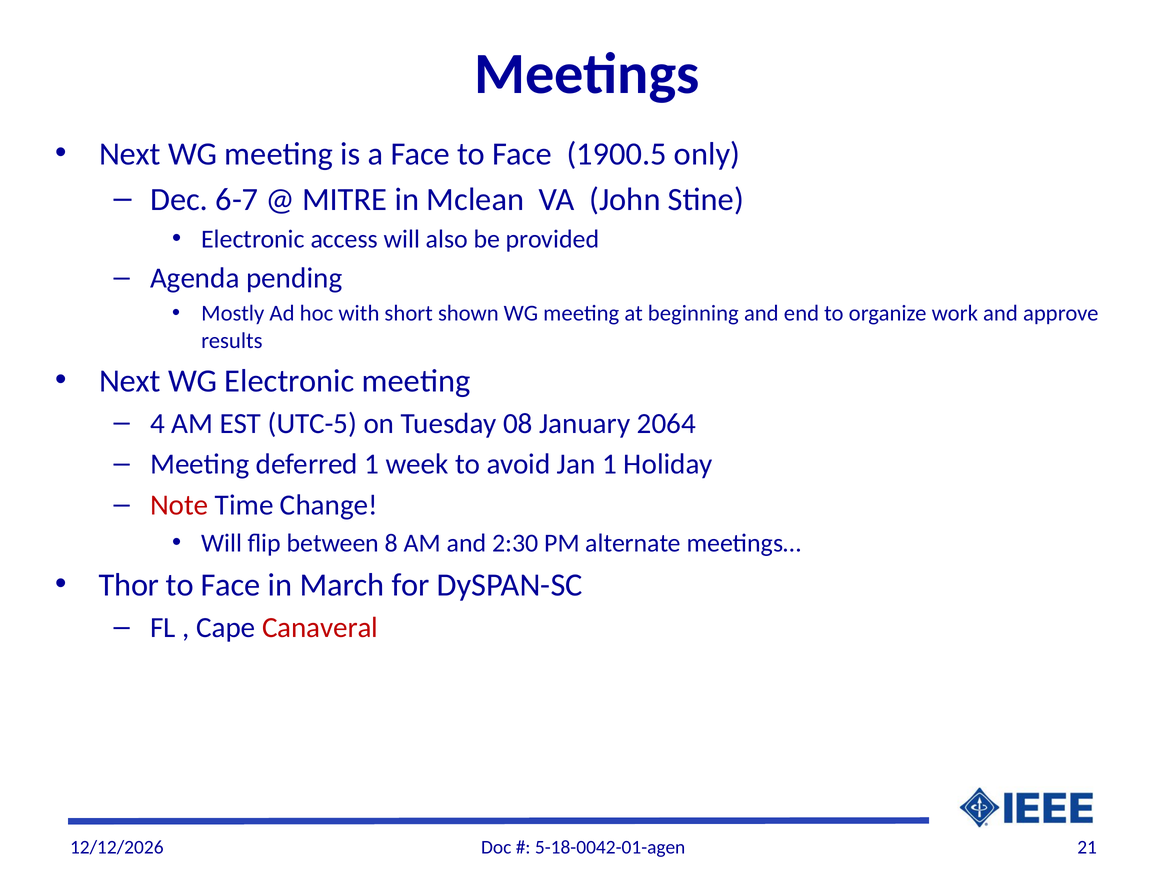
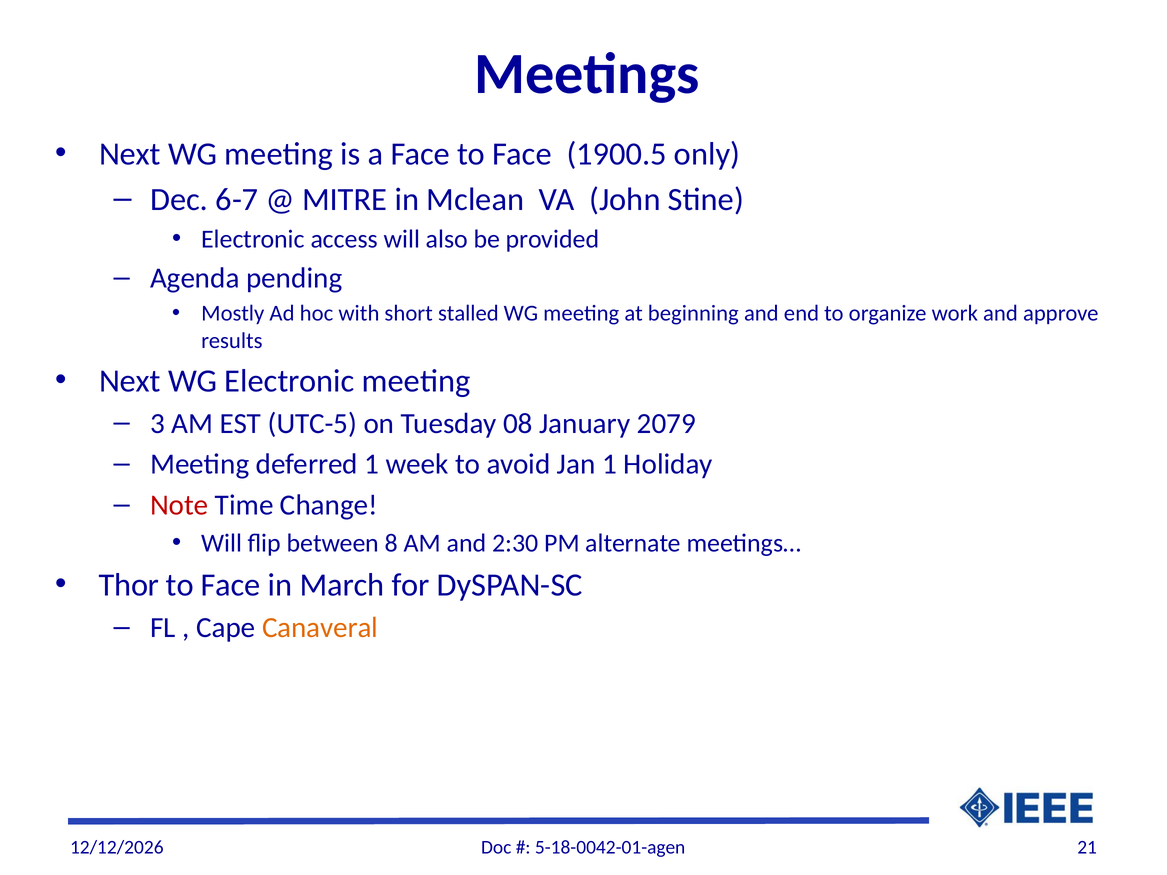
shown: shown -> stalled (468, 313)
4: 4 -> 3 (158, 424)
2064: 2064 -> 2079 (666, 424)
Canaveral colour: red -> orange (320, 628)
